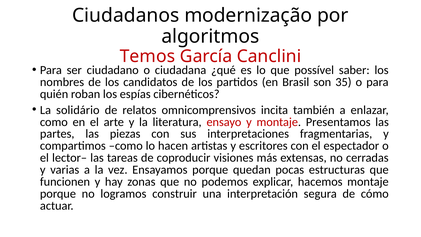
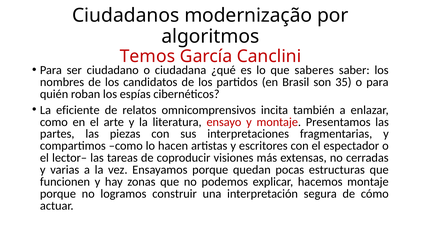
possível: possível -> saberes (314, 70)
solidário: solidário -> eficiente (78, 110)
